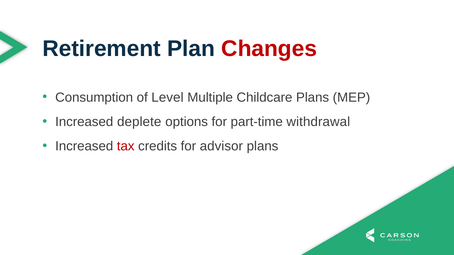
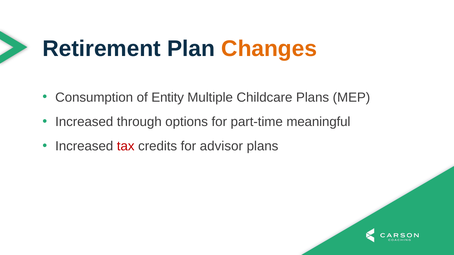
Changes colour: red -> orange (269, 49)
Level: Level -> Entity (168, 97)
deplete: deplete -> through (139, 122)
withdrawal: withdrawal -> meaningful (318, 122)
